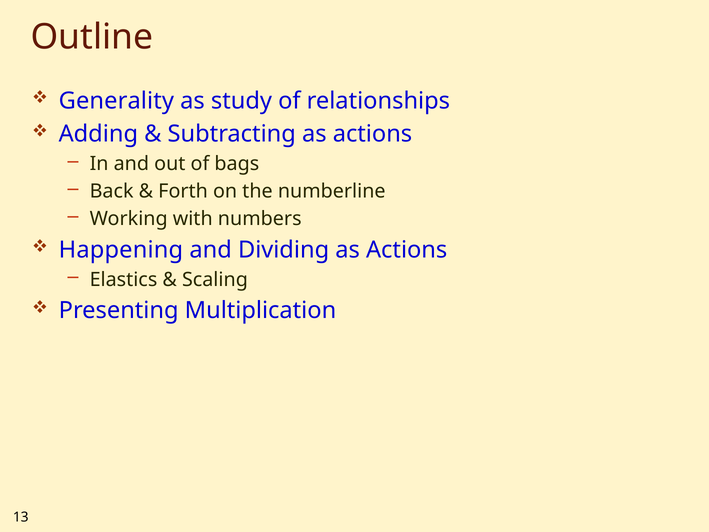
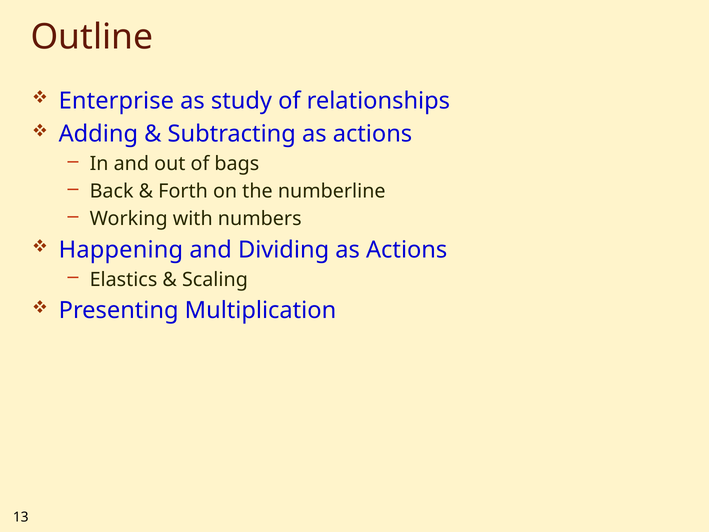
Generality: Generality -> Enterprise (116, 101)
